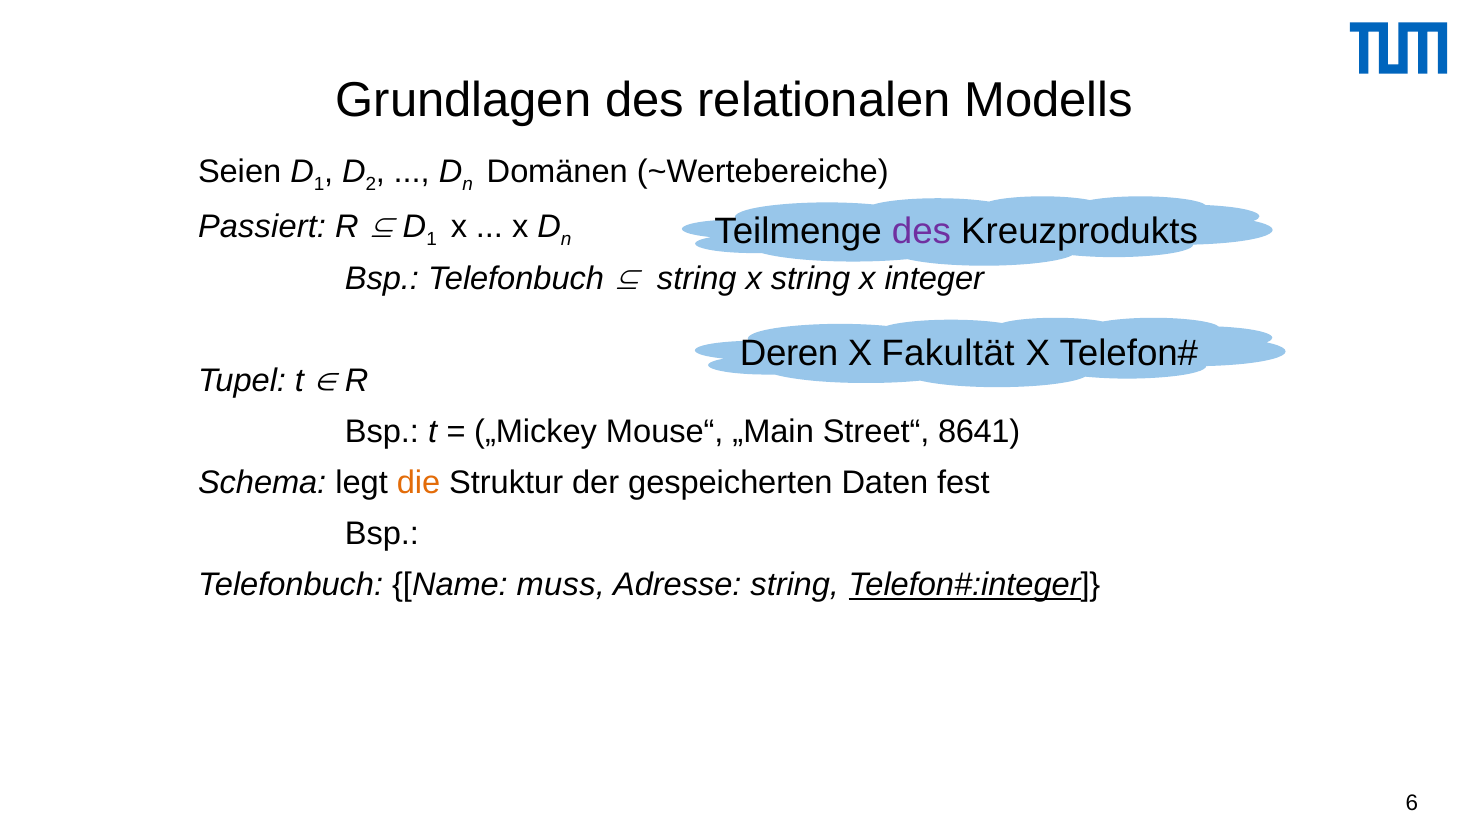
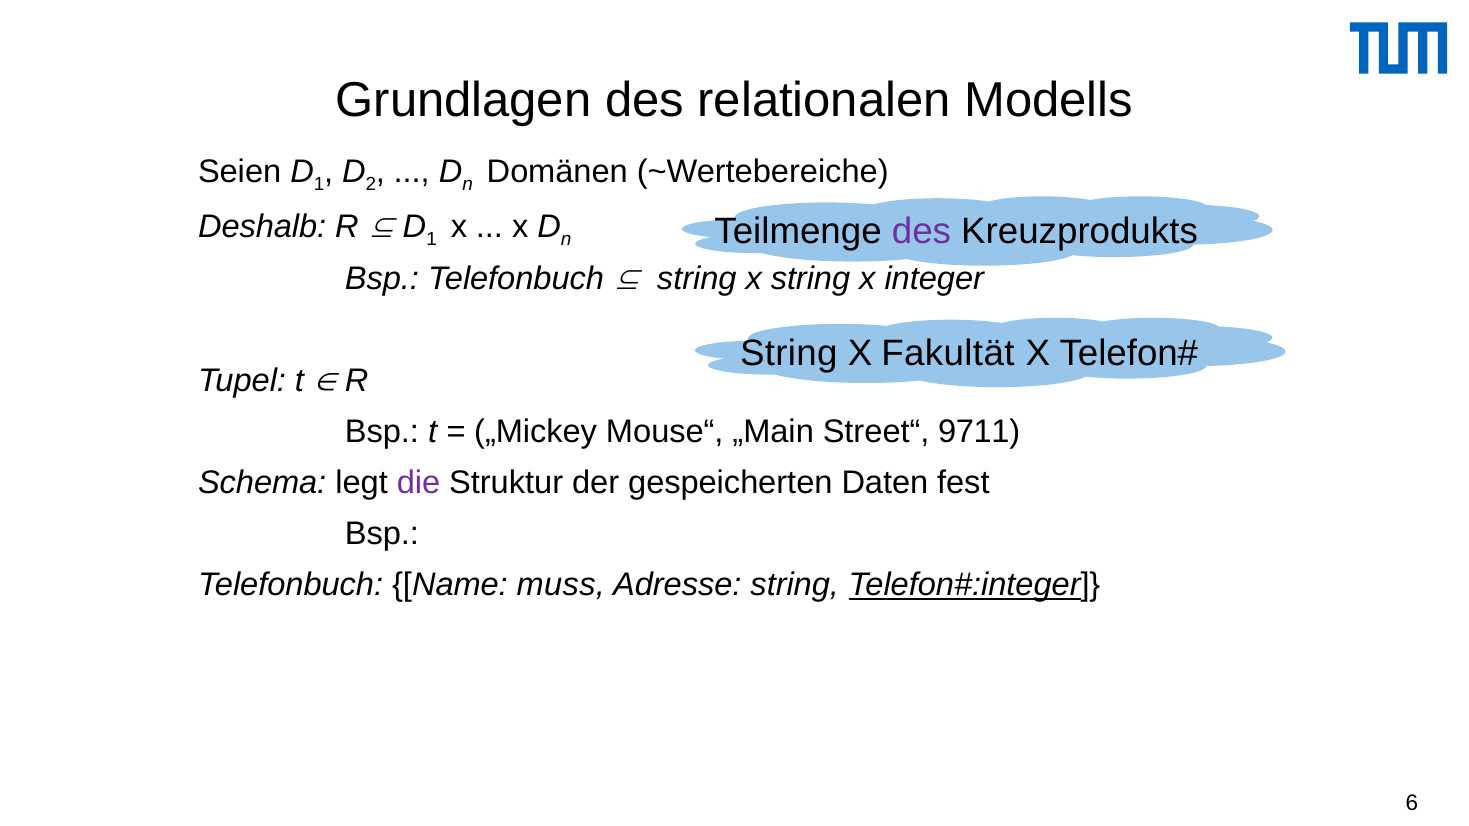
Passiert: Passiert -> Deshalb (262, 227)
Deren: Deren -> String (789, 353)
8641: 8641 -> 9711 (979, 432)
die colour: orange -> purple (419, 483)
